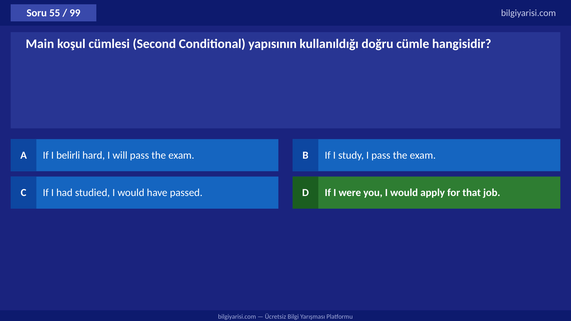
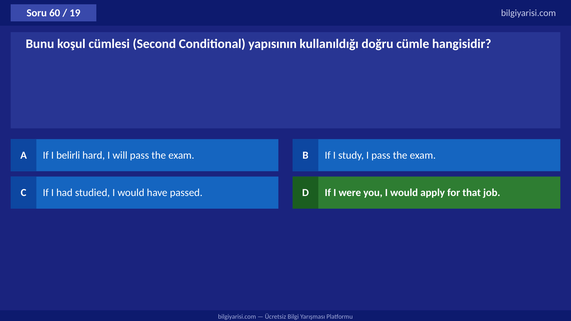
55: 55 -> 60 (55, 13)
99: 99 -> 19 (75, 13)
Main: Main -> Bunu (40, 44)
